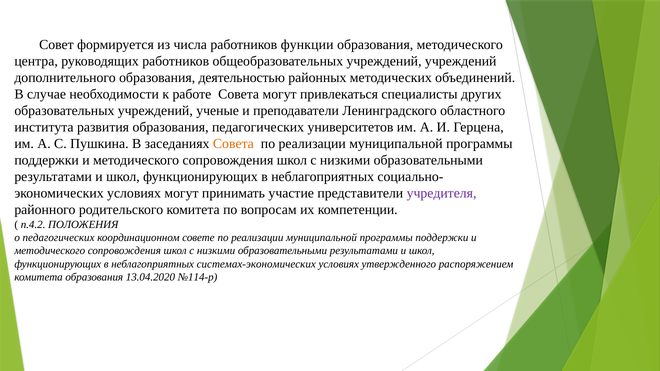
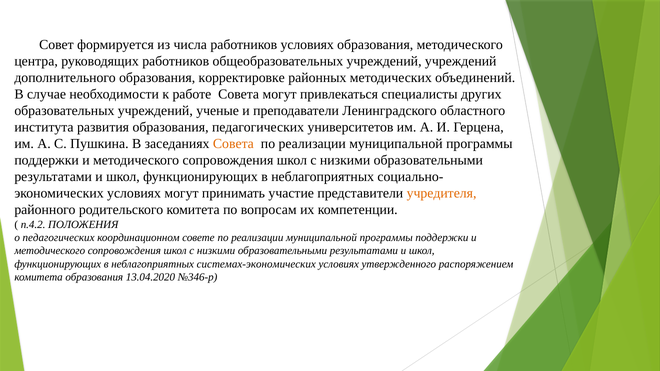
работников функции: функции -> условиях (307, 45)
деятельностью: деятельностью -> корректировке (242, 78)
учредителя colour: purple -> orange (442, 193)
№114-р: №114-р -> №346-р (198, 277)
